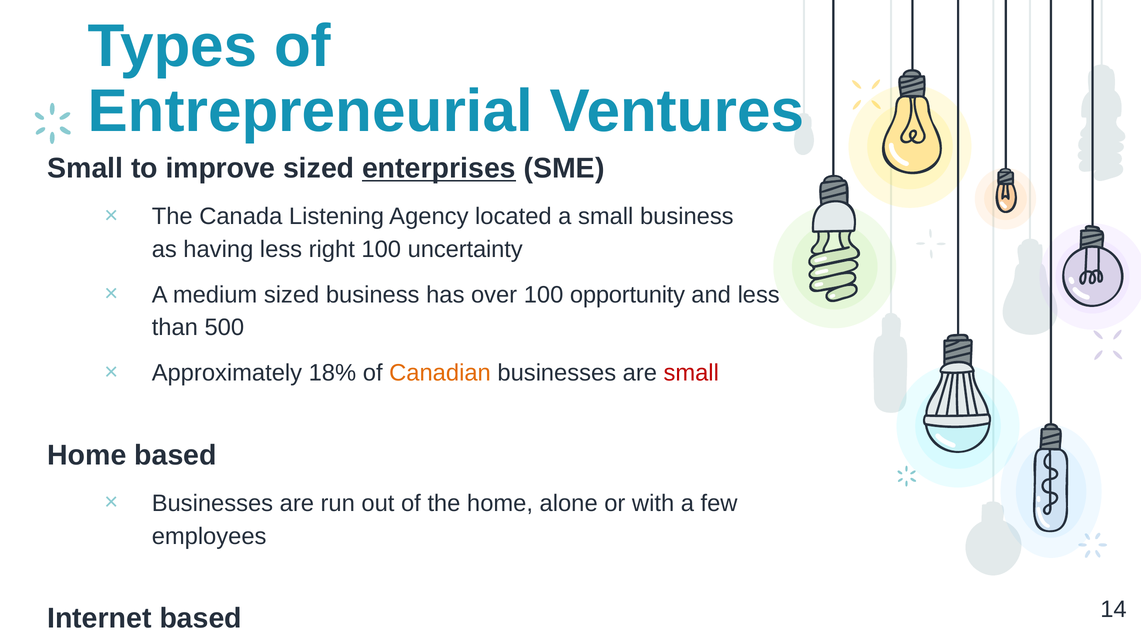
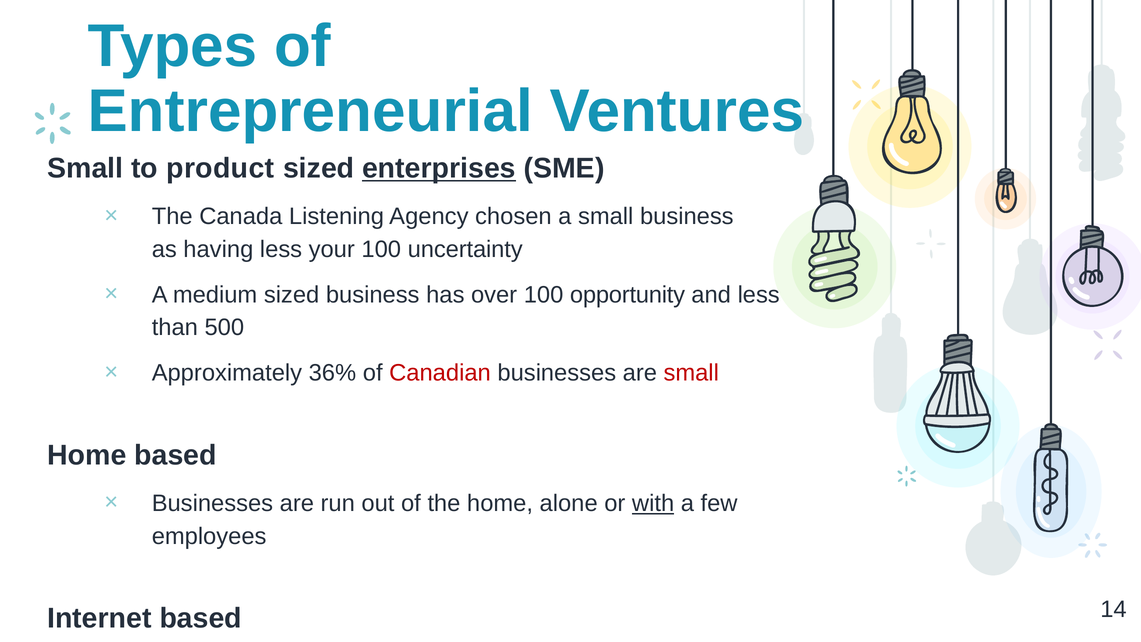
improve: improve -> product (220, 169)
located: located -> chosen (513, 216)
right: right -> your (332, 249)
18%: 18% -> 36% (332, 373)
Canadian colour: orange -> red (440, 373)
with underline: none -> present (653, 503)
